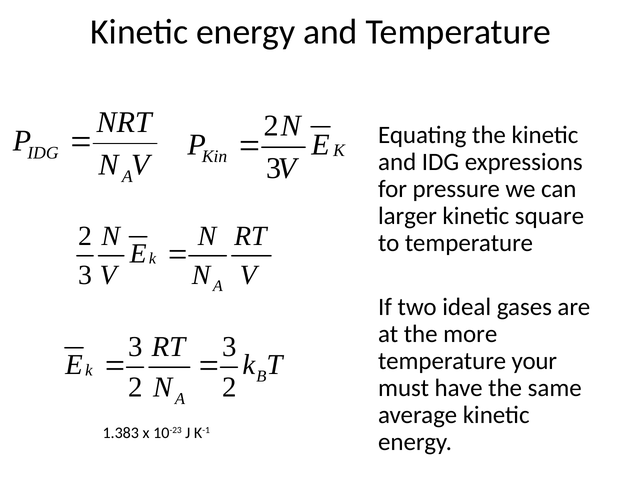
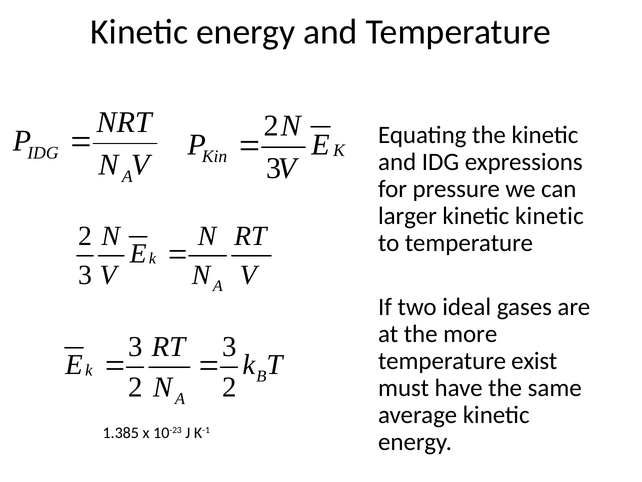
kinetic square: square -> kinetic (549, 216)
your: your -> exist (534, 361)
1.383: 1.383 -> 1.385 (121, 433)
